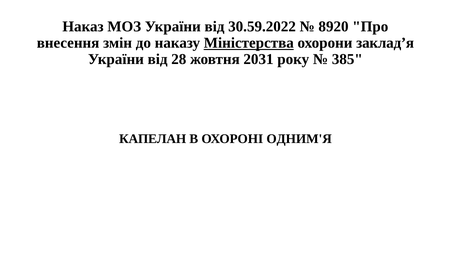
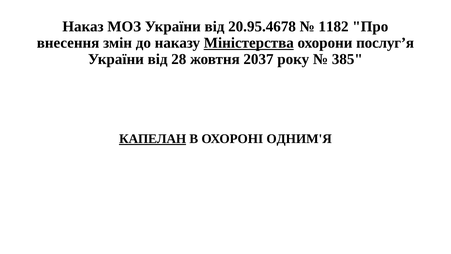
30.59.2022: 30.59.2022 -> 20.95.4678 (262, 27)
8920: 8920 -> 1182 (334, 27)
заклад’я: заклад’я -> послуг’я (385, 43)
2031: 2031 -> 2037 (259, 59)
КАПЕЛАН underline: none -> present (153, 139)
